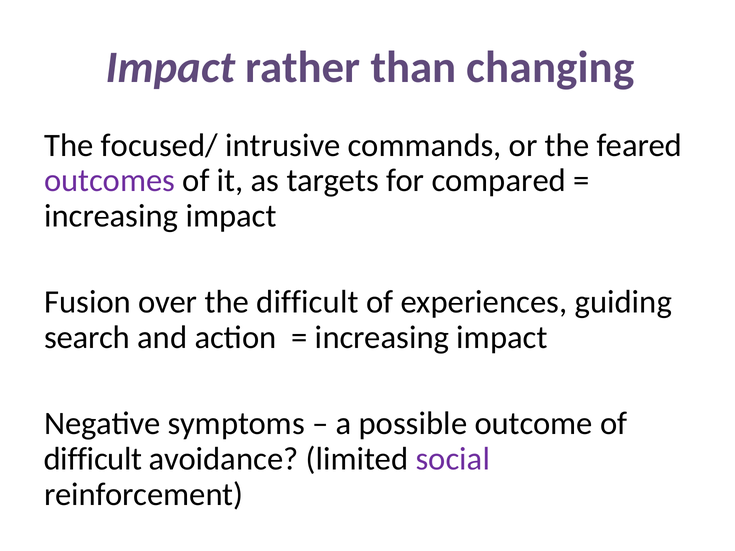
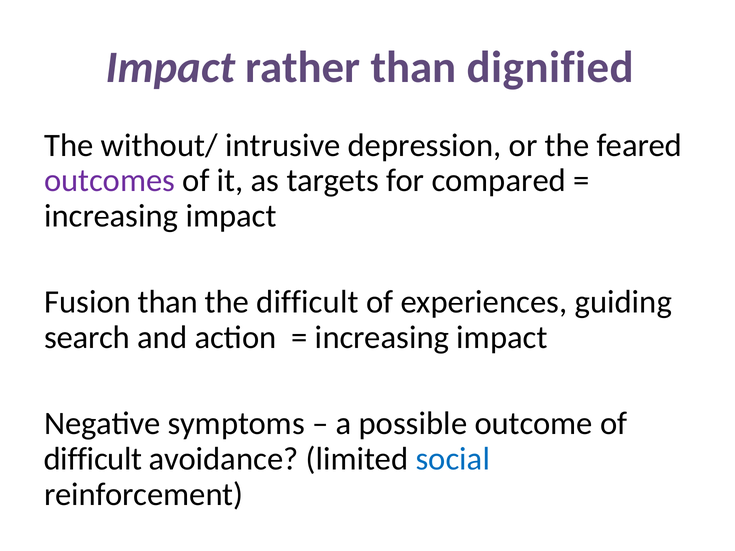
changing: changing -> dignified (550, 67)
focused/: focused/ -> without/ (159, 145)
commands: commands -> depression (425, 145)
Fusion over: over -> than (168, 302)
social colour: purple -> blue (453, 459)
